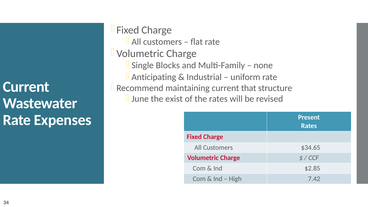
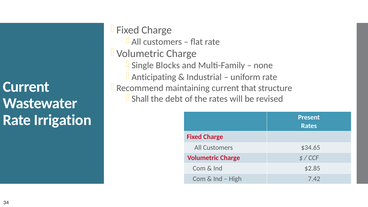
June: June -> Shall (140, 99)
exist: exist -> debt (174, 99)
Expenses: Expenses -> Irrigation (63, 120)
